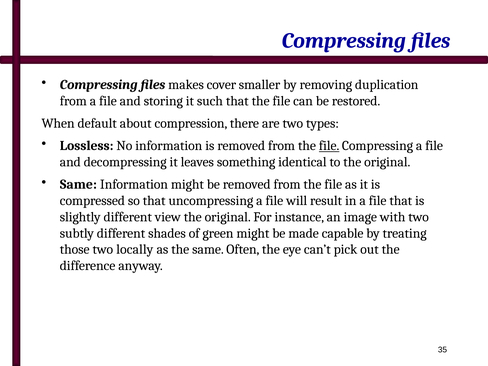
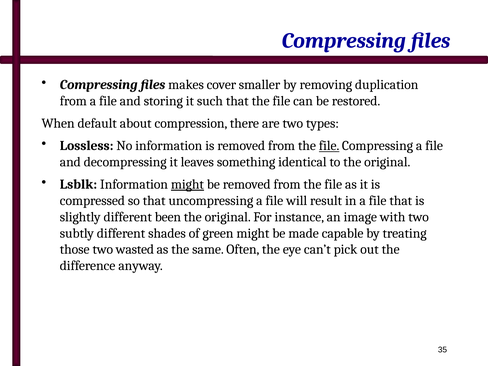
Same: Same -> Lsblk (78, 184)
might underline: none -> present (187, 184)
view: view -> been (168, 217)
locally: locally -> wasted (135, 249)
